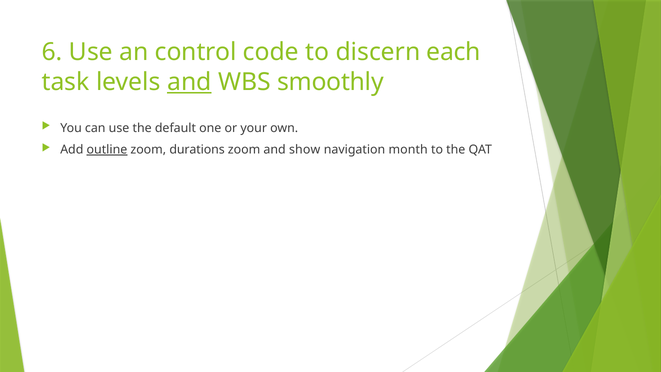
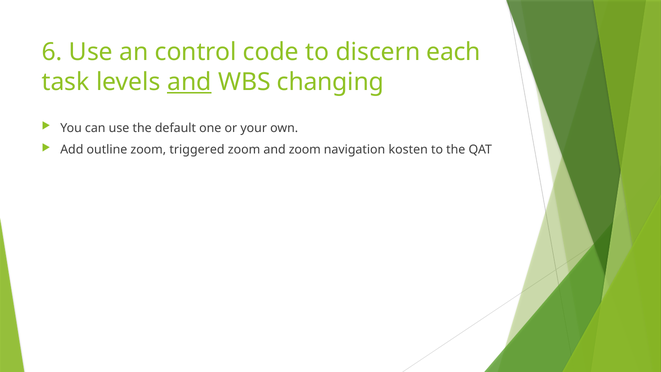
smoothly: smoothly -> changing (330, 82)
outline underline: present -> none (107, 150)
durations: durations -> triggered (197, 150)
and show: show -> zoom (305, 150)
month: month -> kosten (408, 150)
